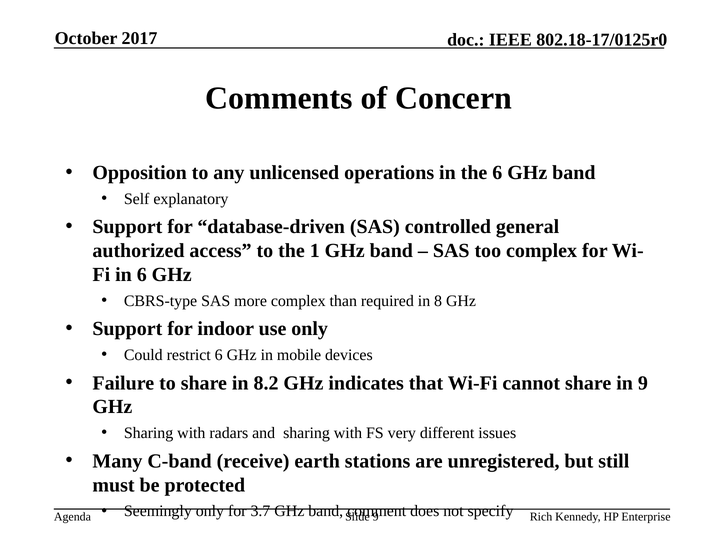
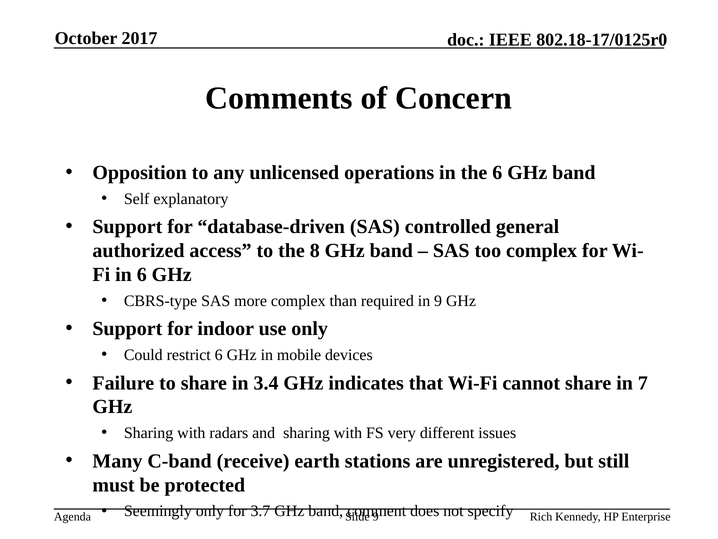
1: 1 -> 8 (315, 251)
in 8: 8 -> 9 (438, 301)
8.2: 8.2 -> 3.4 (266, 383)
in 9: 9 -> 7 (643, 383)
